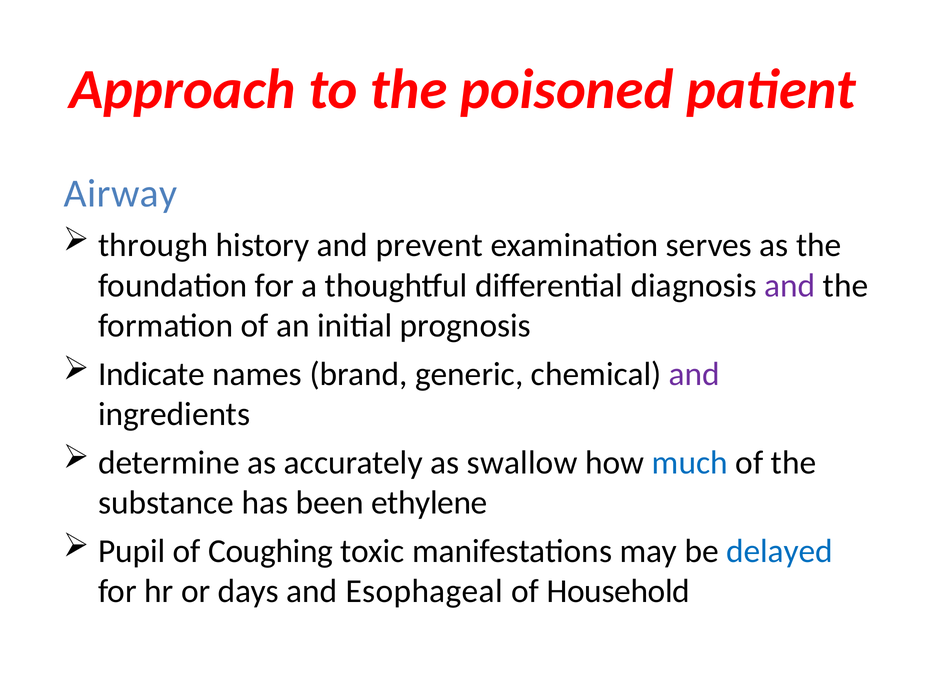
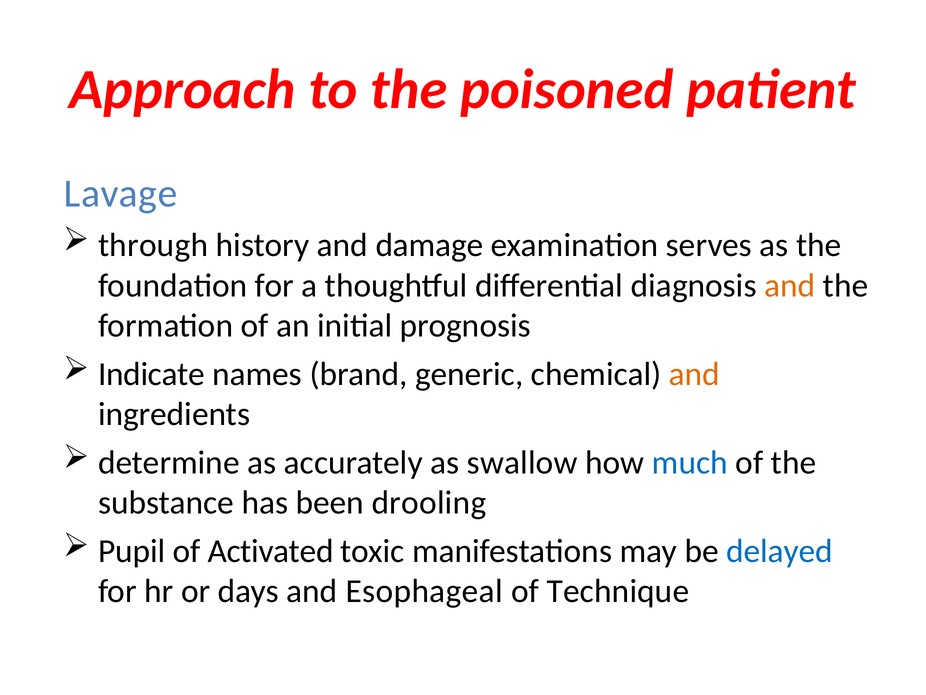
Airway: Airway -> Lavage (121, 193)
prevent: prevent -> damage (429, 245)
and colour: purple -> orange (790, 285)
and colour: purple -> orange (694, 374)
ethylene: ethylene -> drooling (429, 502)
Coughing: Coughing -> Activated (271, 551)
Household: Household -> Technique (618, 591)
